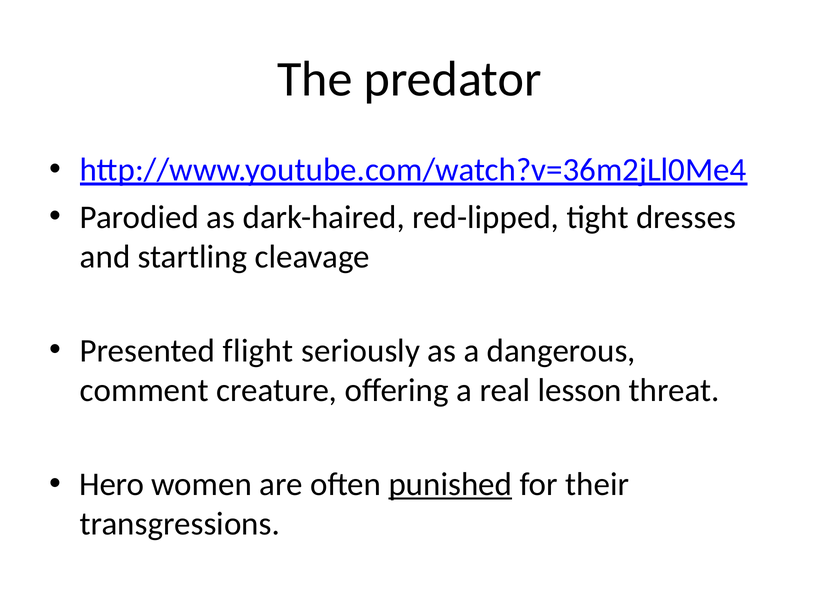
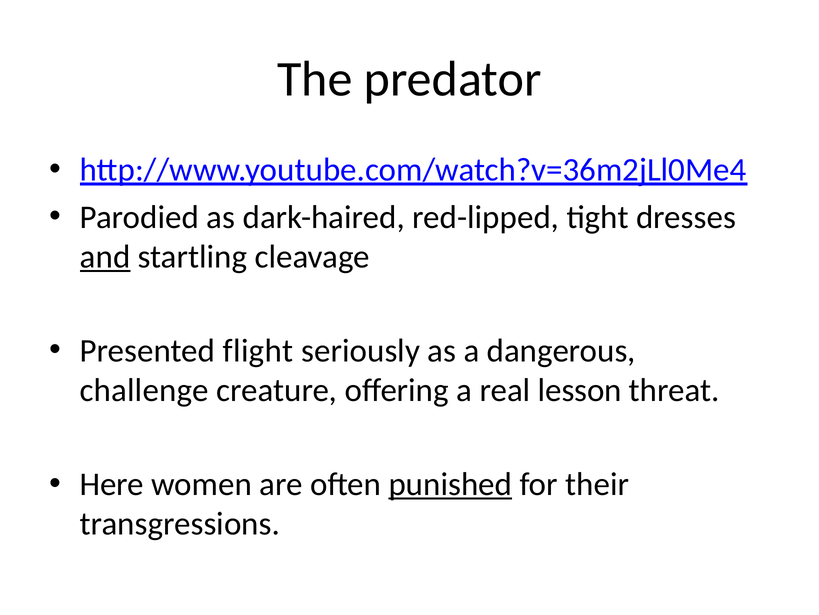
and underline: none -> present (105, 257)
comment: comment -> challenge (144, 390)
Hero: Hero -> Here (112, 484)
